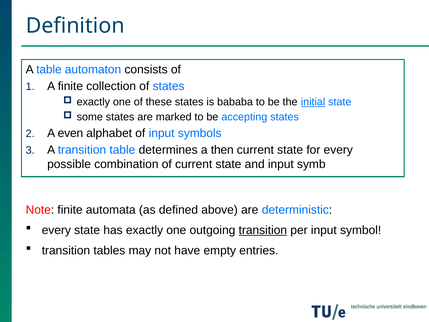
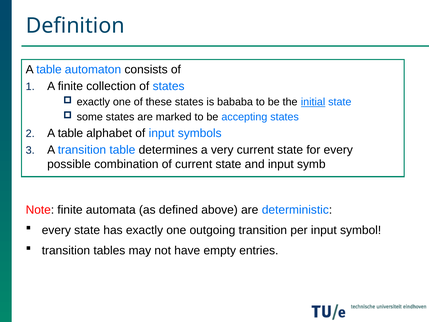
even: even -> table (70, 133)
then: then -> very (222, 150)
transition underline: present -> none (263, 230)
